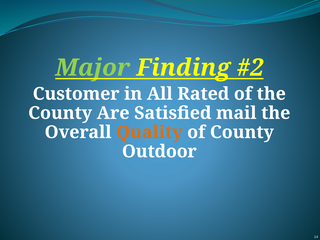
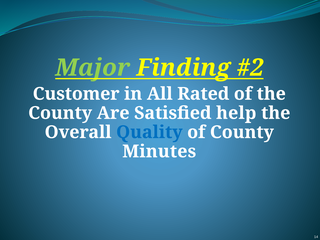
mail: mail -> help (236, 113)
Quality colour: orange -> blue (149, 132)
Outdoor: Outdoor -> Minutes (159, 151)
